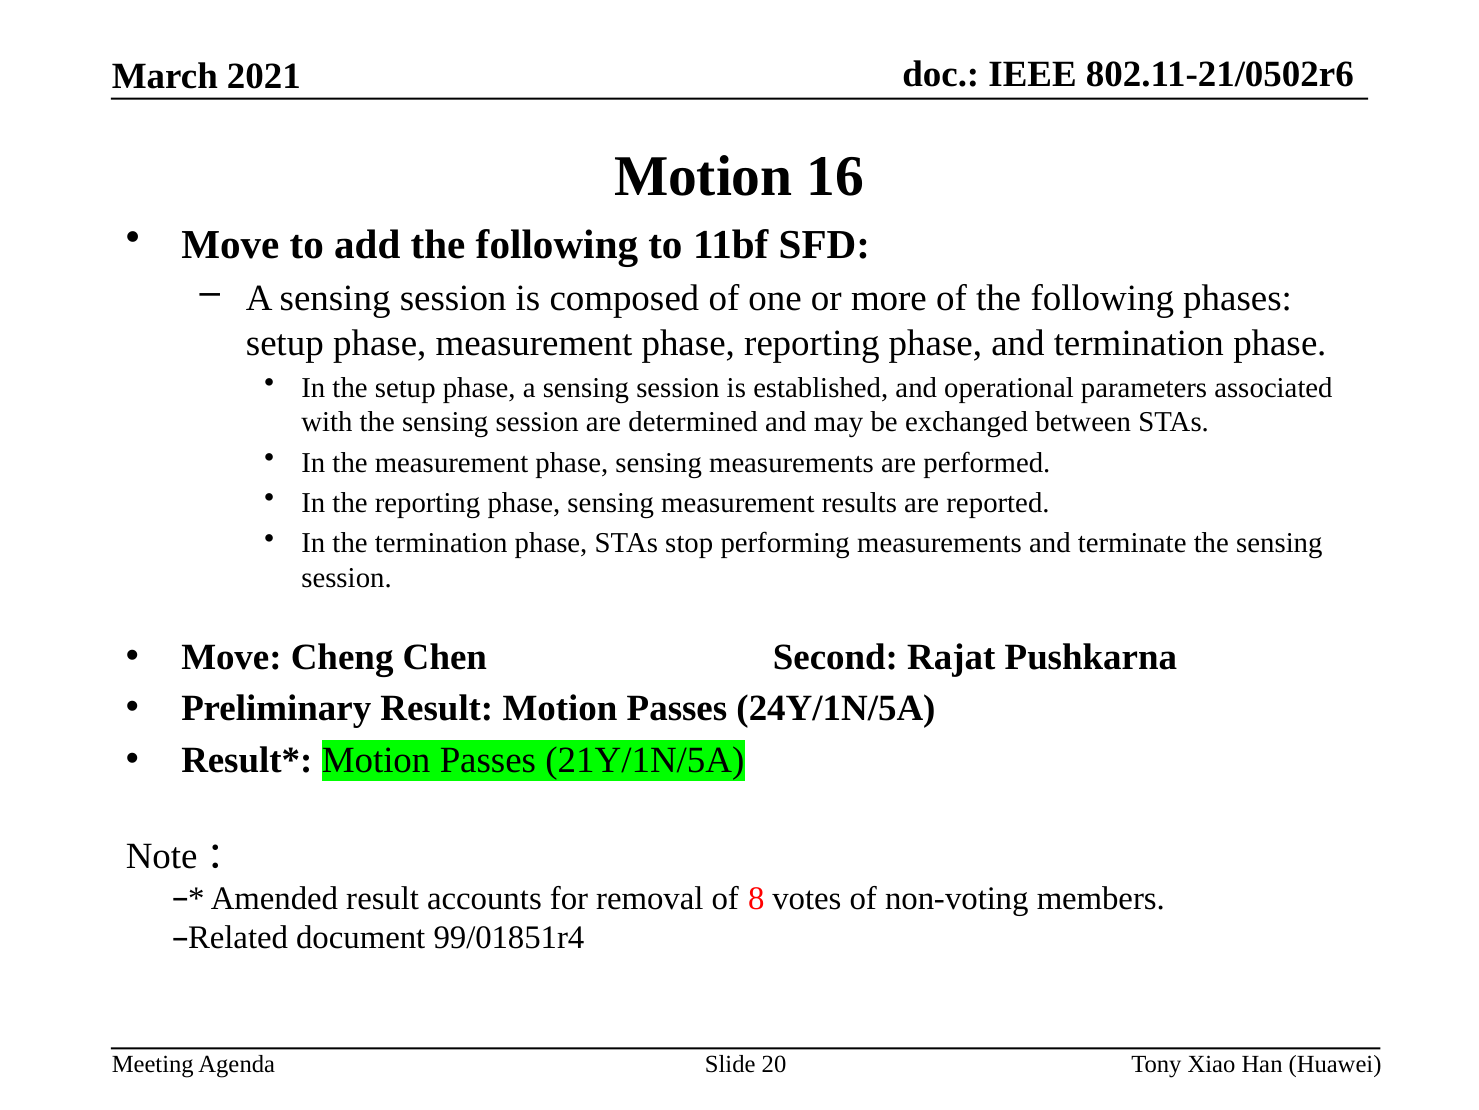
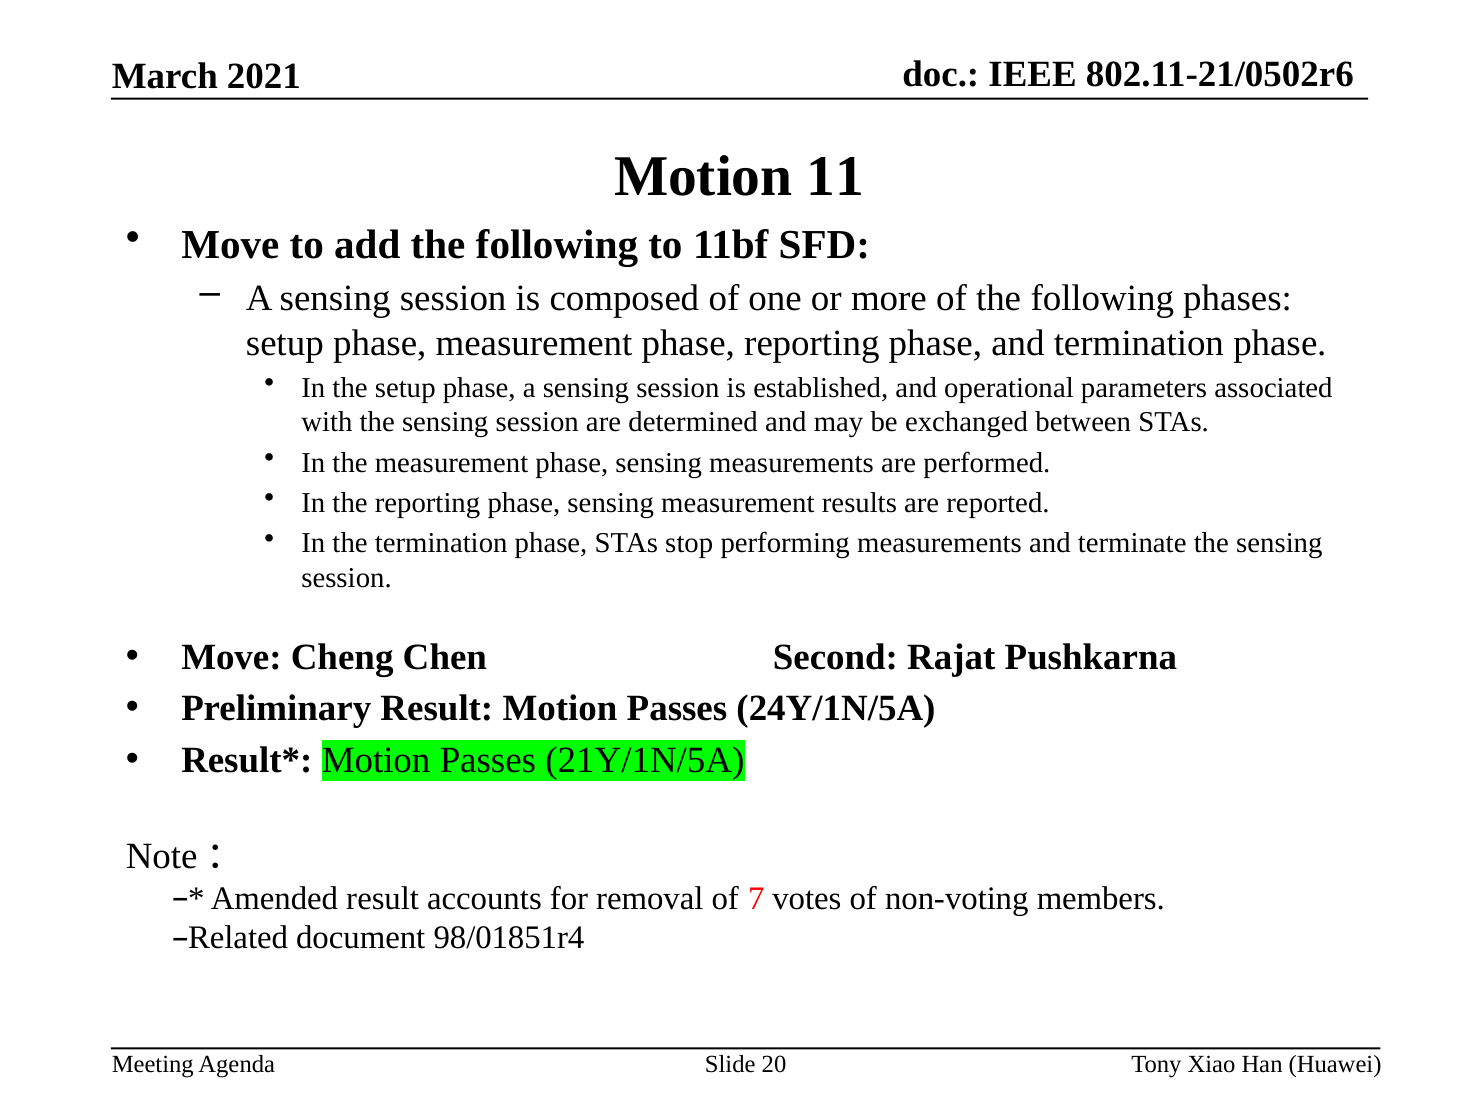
16: 16 -> 11 (836, 177)
8: 8 -> 7 (756, 898)
99/01851r4: 99/01851r4 -> 98/01851r4 (509, 937)
